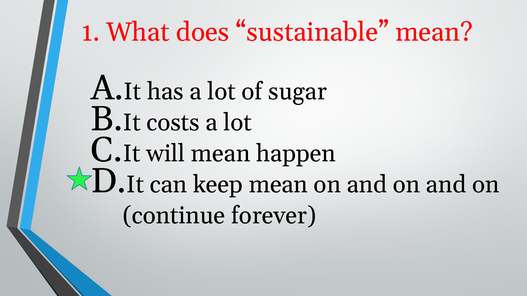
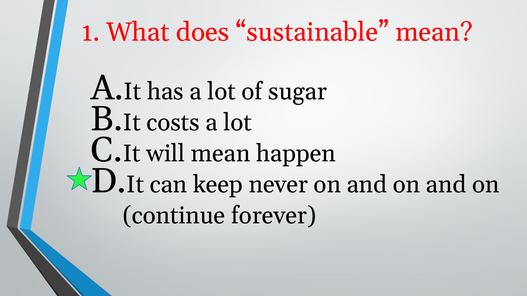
keep mean: mean -> never (278, 185)
